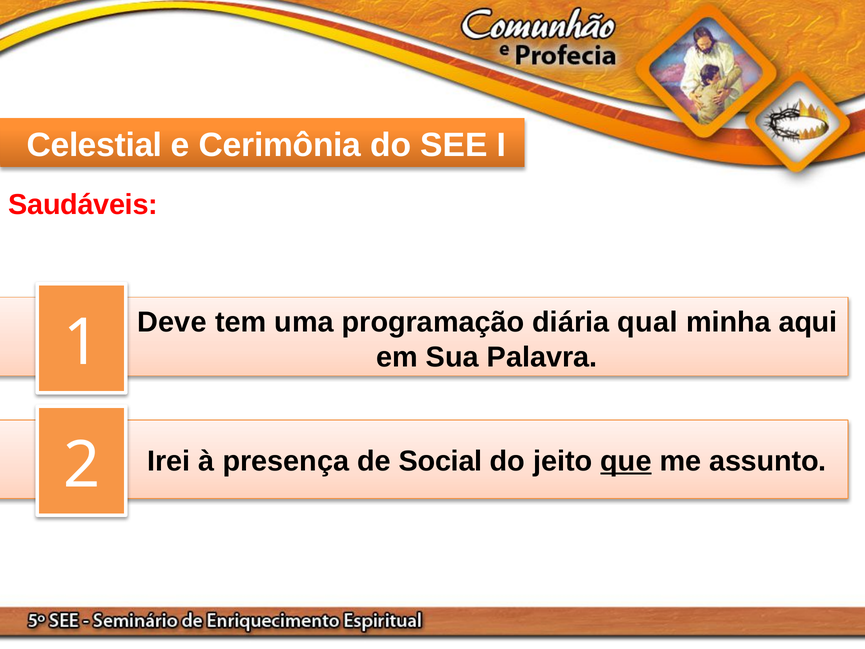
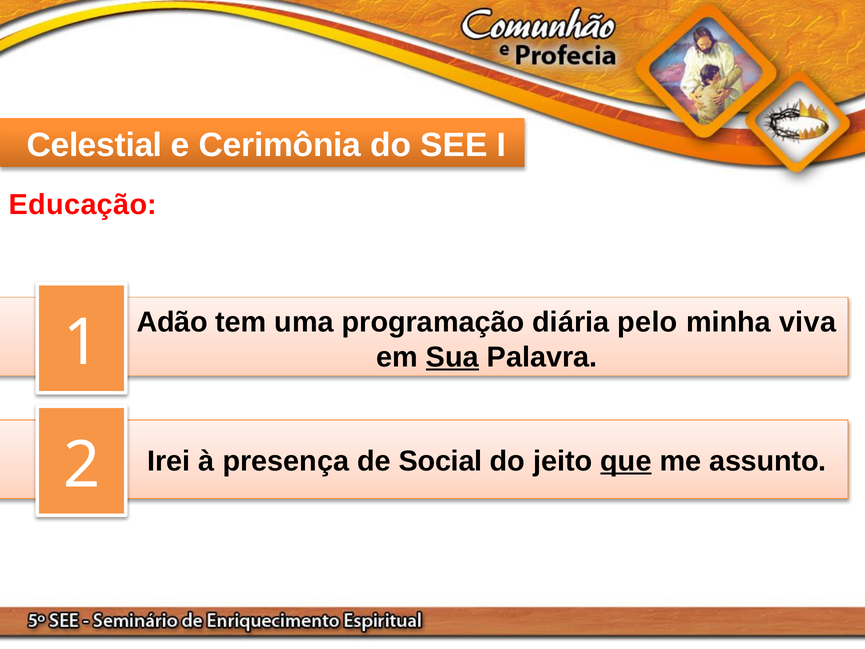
Saudáveis: Saudáveis -> Educação (83, 205)
Deve: Deve -> Adão (172, 322)
qual: qual -> pelo (648, 322)
aqui: aqui -> viva (808, 322)
Sua underline: none -> present (452, 357)
